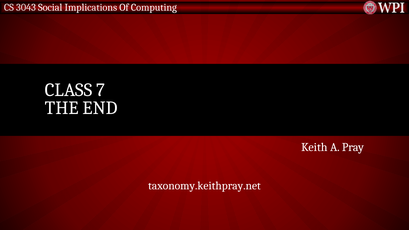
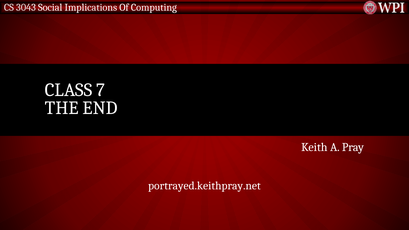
taxonomy.keithpray.net: taxonomy.keithpray.net -> portrayed.keithpray.net (204, 186)
